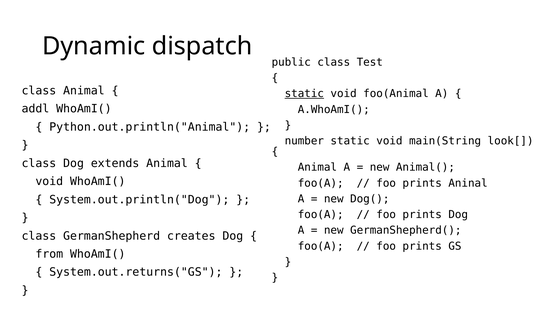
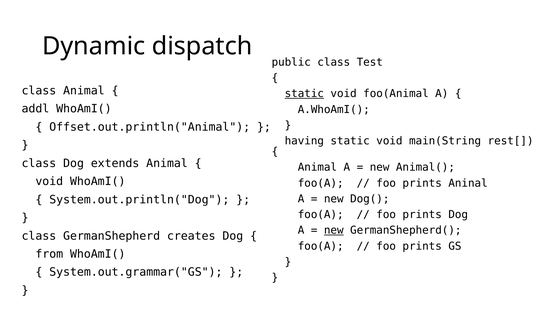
Python.out.println("Animal: Python.out.println("Animal -> Offset.out.println("Animal (150, 127)
number: number -> having (304, 141)
look[: look[ -> rest[ (511, 141)
new underline: none -> present (334, 230)
System.out.returns("GS: System.out.returns("GS -> System.out.grammar("GS (136, 272)
